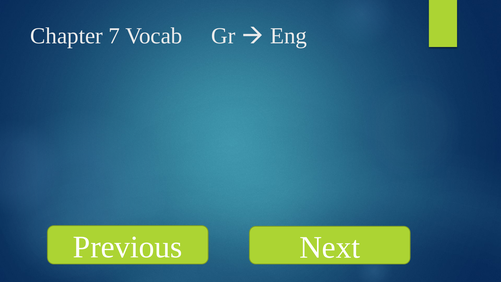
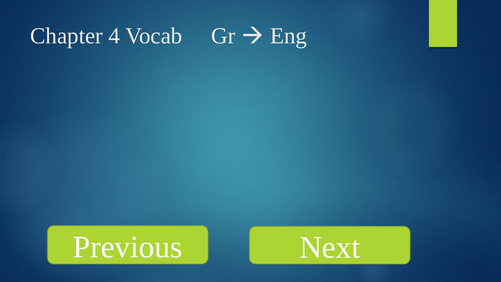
7: 7 -> 4 (114, 36)
